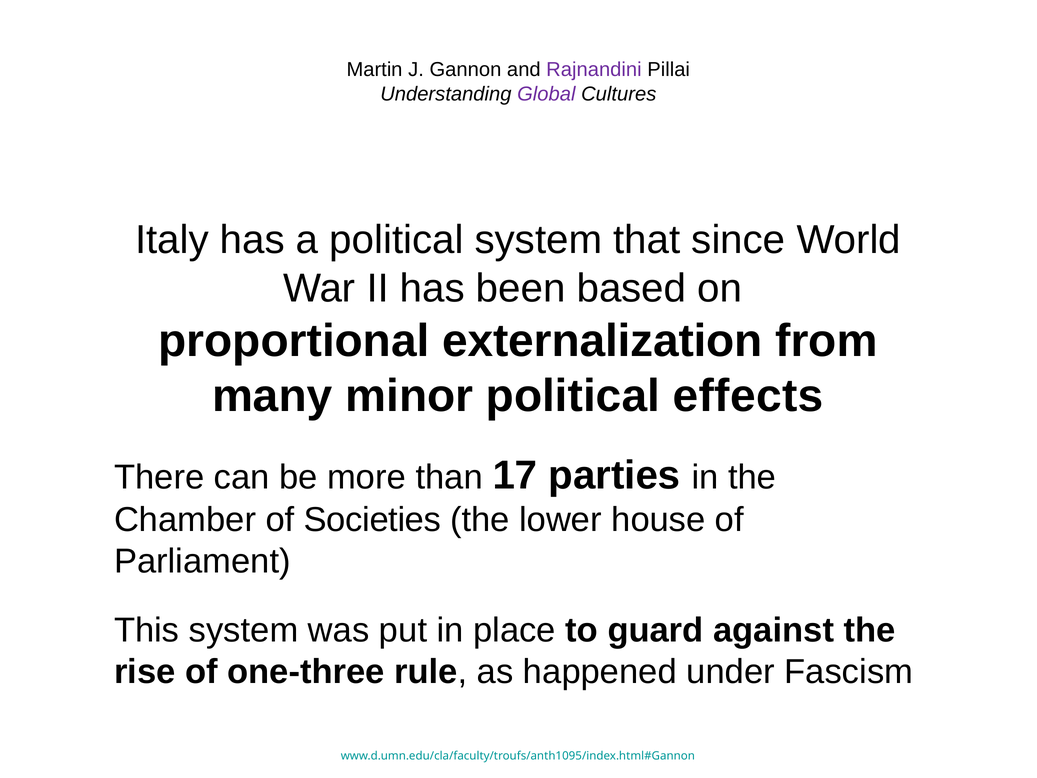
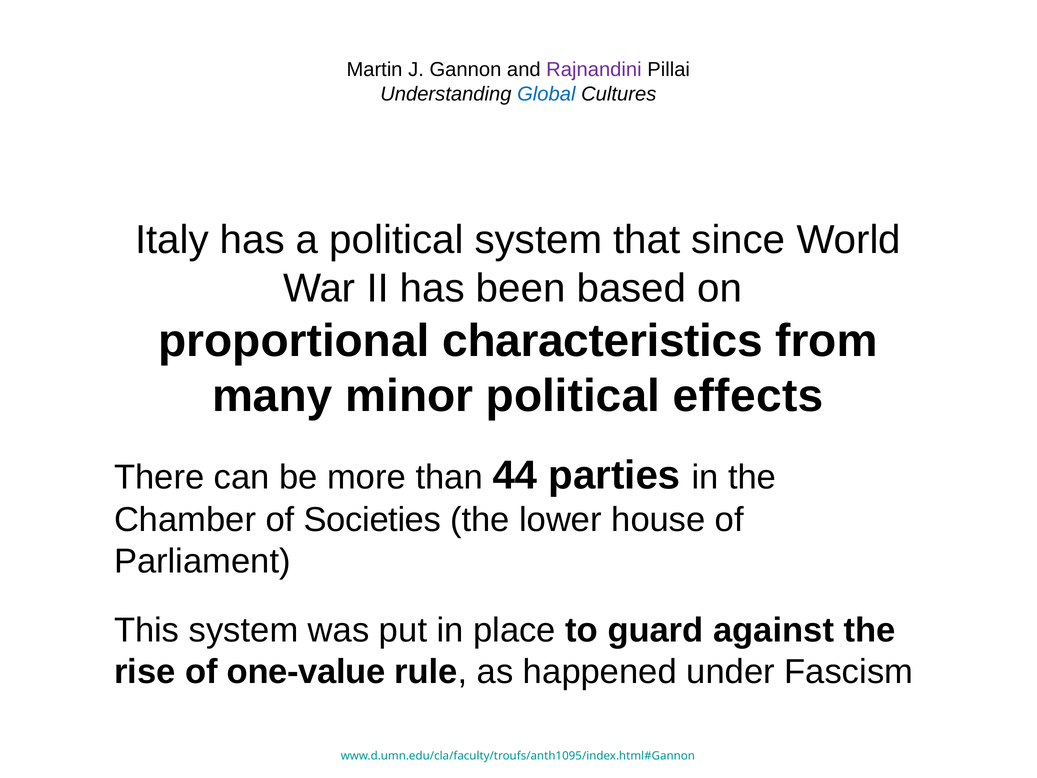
Global colour: purple -> blue (546, 94)
externalization: externalization -> characteristics (602, 341)
17: 17 -> 44 (515, 475)
one-three: one-three -> one-value (306, 672)
